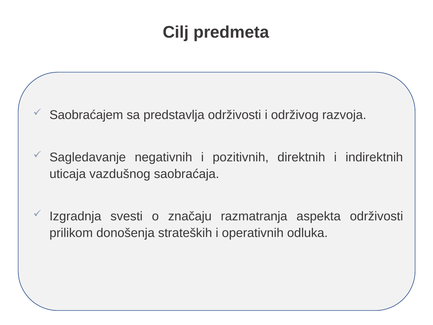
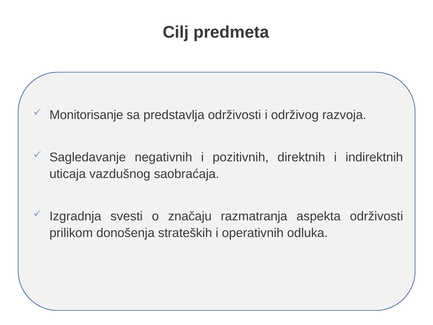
Saobraćajem: Saobraćajem -> Monitorisanje (86, 115)
